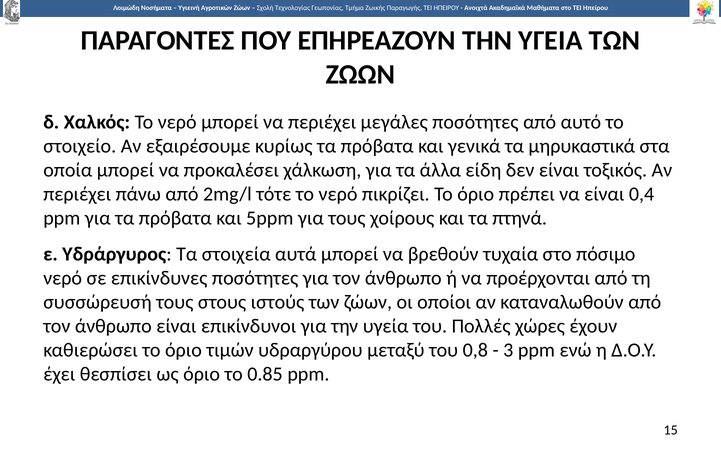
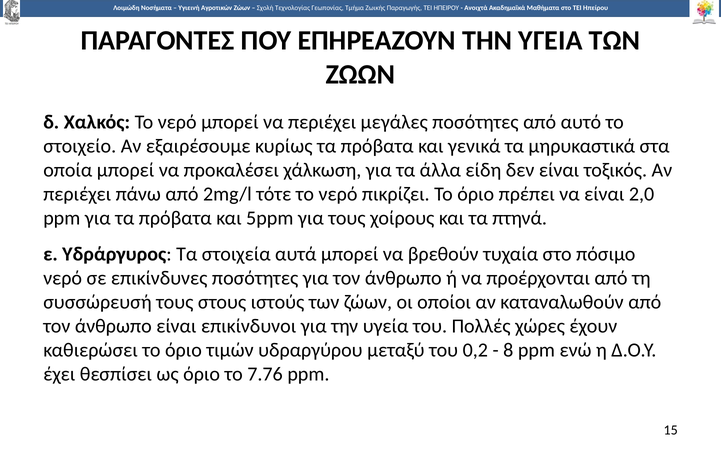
0,4: 0,4 -> 2,0 (642, 194)
0,8: 0,8 -> 0,2 (475, 351)
3: 3 -> 8 (508, 351)
0.85: 0.85 -> 7.76 (265, 375)
